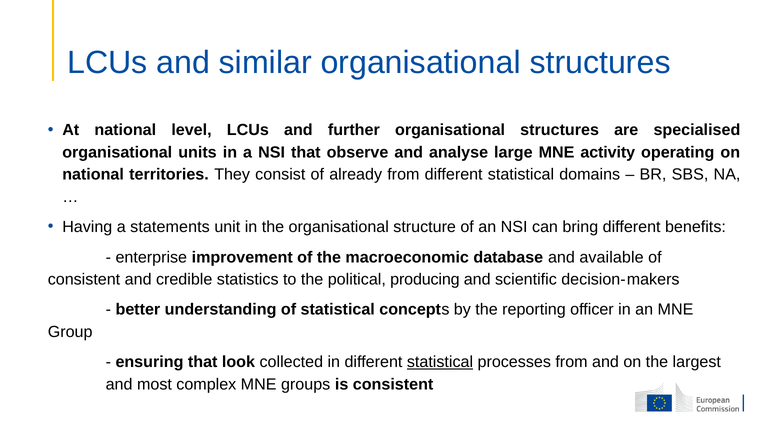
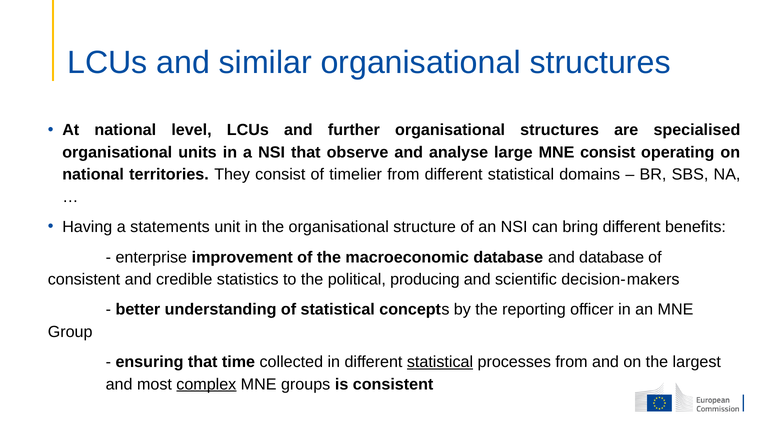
MNE activity: activity -> consist (608, 152)
already: already -> timelier (356, 175)
and available: available -> database (612, 257)
look: look -> time (238, 362)
complex underline: none -> present (206, 384)
